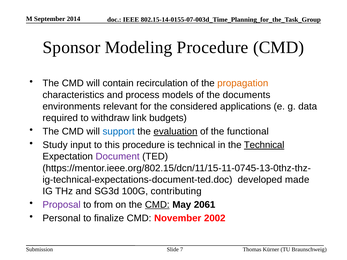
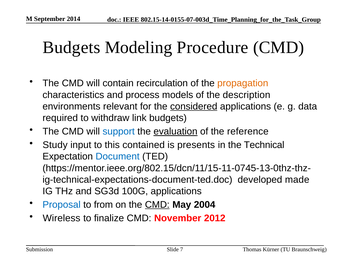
Sponsor: Sponsor -> Budgets (71, 47)
documents: documents -> description (247, 95)
considered underline: none -> present (194, 107)
functional: functional -> reference (248, 132)
this procedure: procedure -> contained (144, 145)
is technical: technical -> presents (196, 145)
Technical underline: present -> none (264, 145)
Document colour: purple -> blue (118, 157)
100G contributing: contributing -> applications (176, 191)
Proposal colour: purple -> blue (62, 205)
2061: 2061 -> 2004 (205, 205)
Personal: Personal -> Wireless (62, 218)
2002: 2002 -> 2012 (215, 218)
